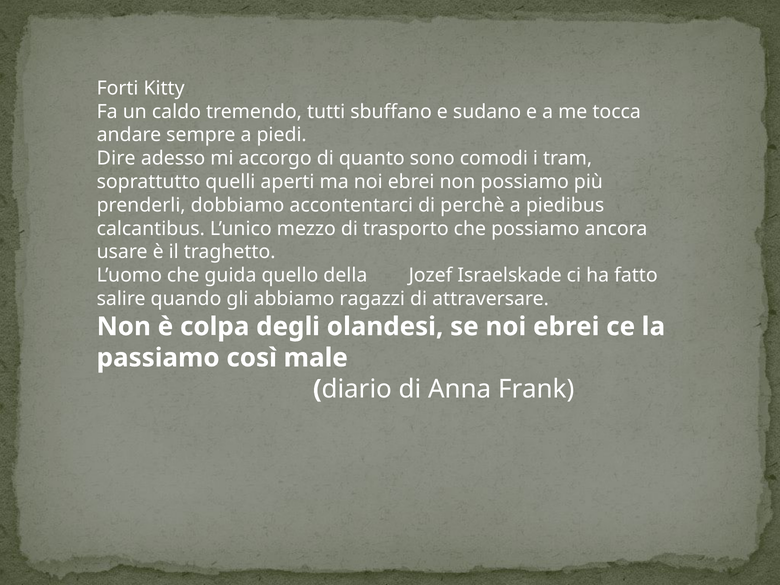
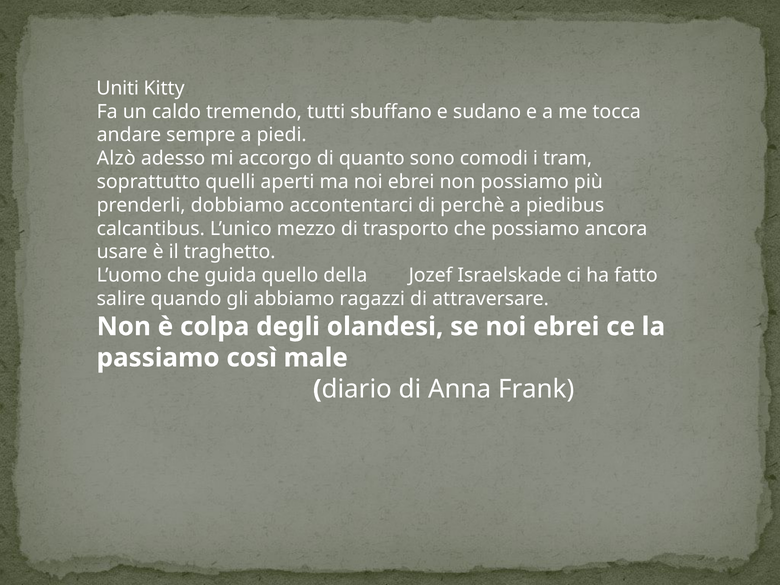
Forti: Forti -> Uniti (118, 88)
Dire: Dire -> Alzò (116, 158)
